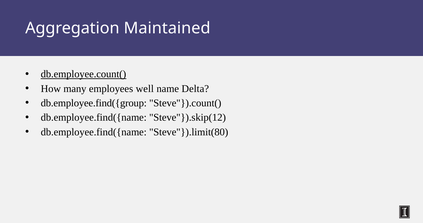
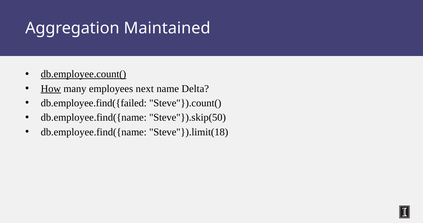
How underline: none -> present (51, 89)
well: well -> next (145, 89)
db.employee.find({group: db.employee.find({group -> db.employee.find({failed (94, 103)
Steve"}).skip(12: Steve"}).skip(12 -> Steve"}).skip(50 (188, 118)
Steve"}).limit(80: Steve"}).limit(80 -> Steve"}).limit(18 (189, 132)
